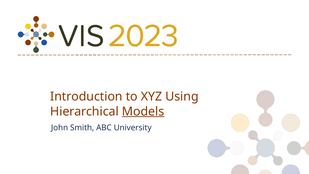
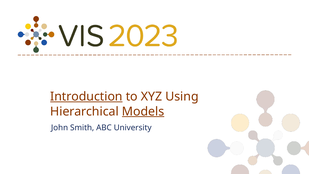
Introduction underline: none -> present (86, 96)
